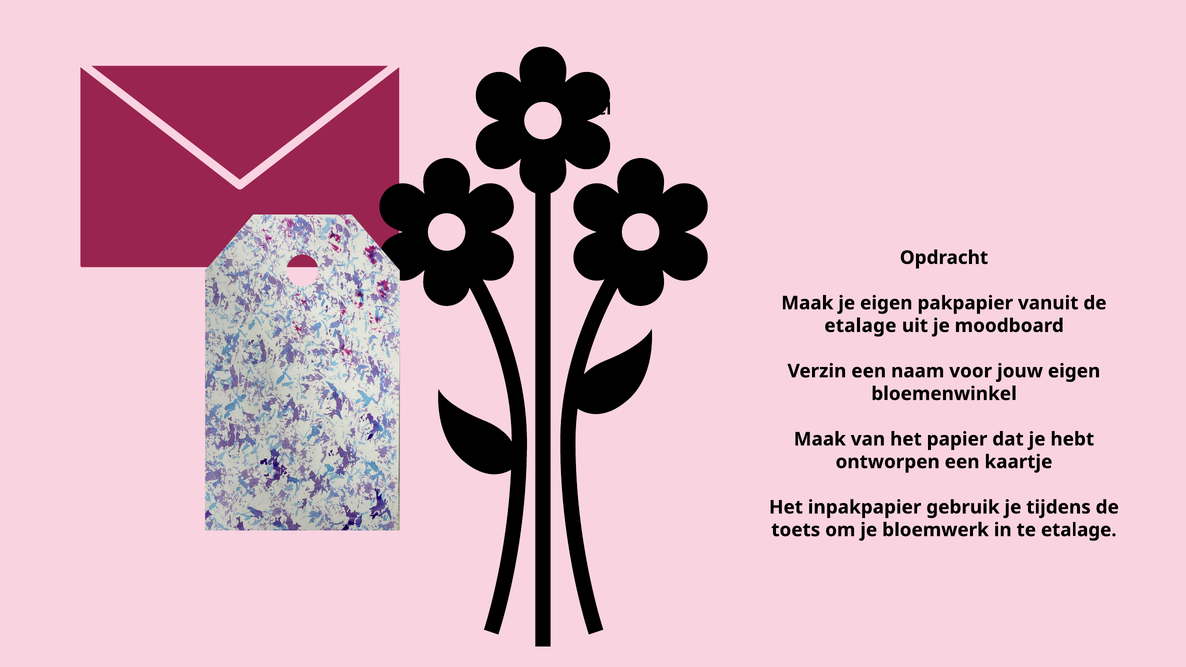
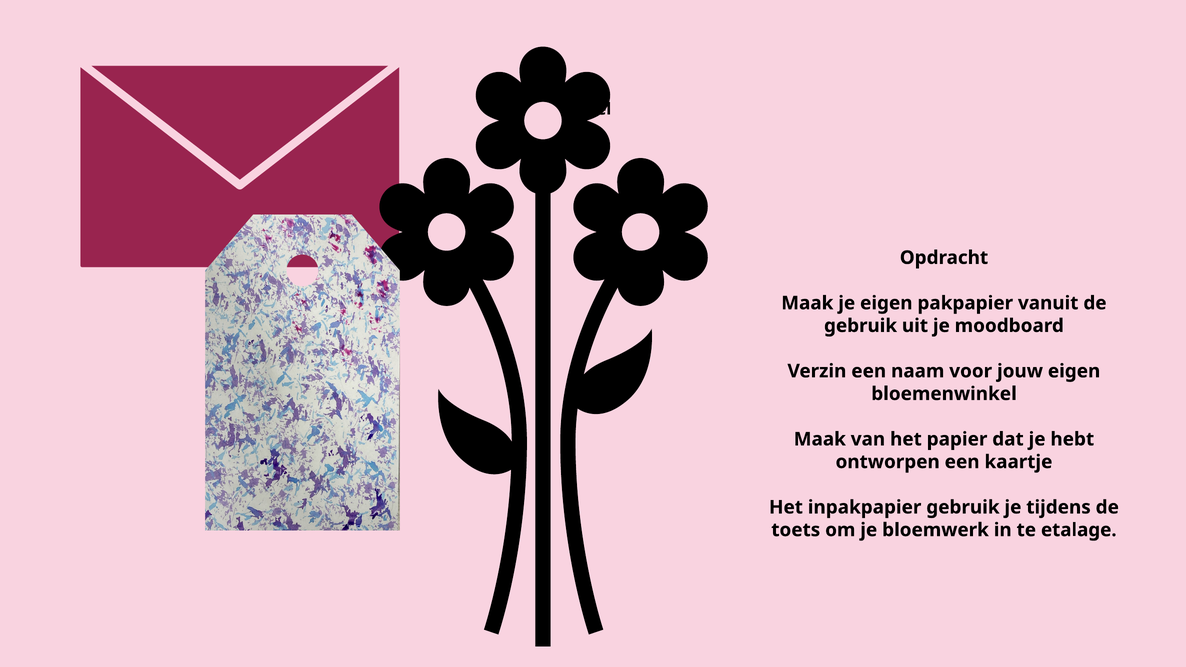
etalage: etalage -> gebruik (861, 326)
